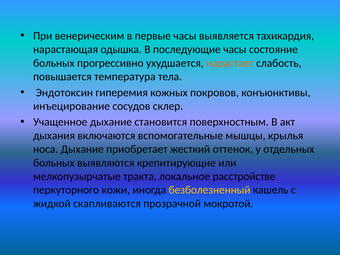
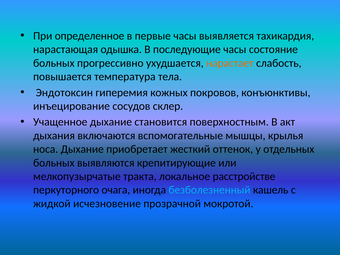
венерическим: венерическим -> определенное (90, 36)
кожи: кожи -> очага (116, 190)
безболезненный colour: yellow -> light blue (210, 190)
скапливаются: скапливаются -> исчезновение (107, 204)
